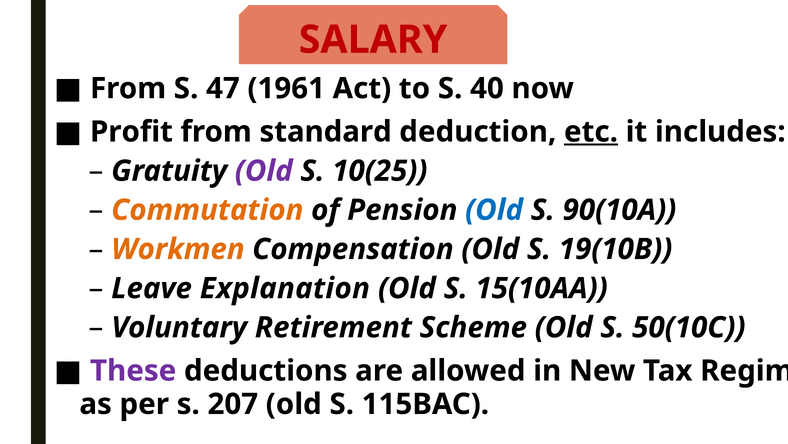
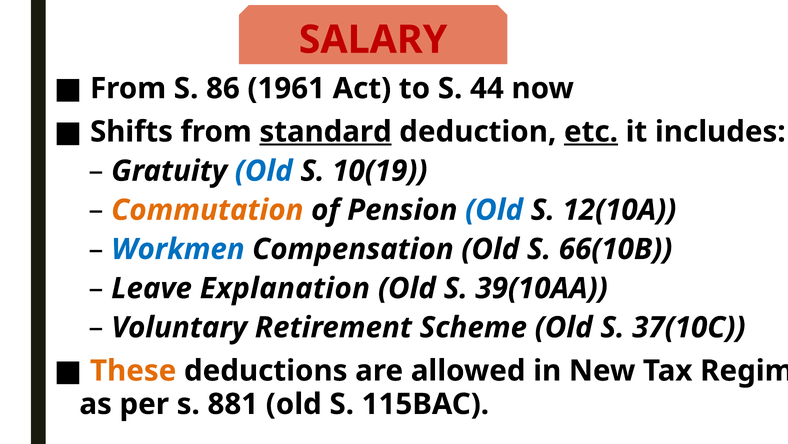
47: 47 -> 86 (223, 88)
40: 40 -> 44 (487, 88)
Profit: Profit -> Shifts (131, 132)
standard underline: none -> present (326, 132)
Old colour: purple -> blue (264, 171)
10(25: 10(25 -> 10(19 (380, 171)
90(10A: 90(10A -> 12(10A (619, 210)
Workmen colour: orange -> blue (178, 249)
19(10B: 19(10B -> 66(10B (616, 249)
15(10AA: 15(10AA -> 39(10AA (542, 288)
50(10C: 50(10C -> 37(10C (689, 327)
These colour: purple -> orange (133, 370)
207: 207 -> 881 (233, 404)
